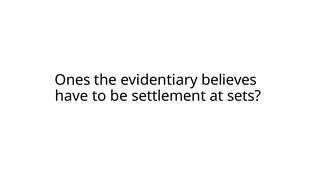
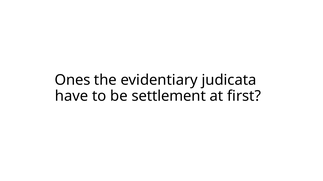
believes: believes -> judicata (229, 80)
sets: sets -> first (244, 96)
